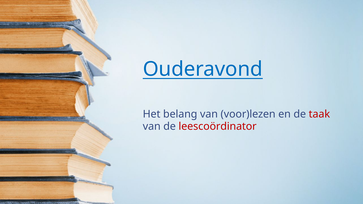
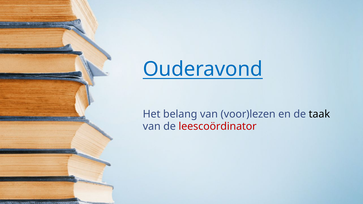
taak colour: red -> black (319, 114)
